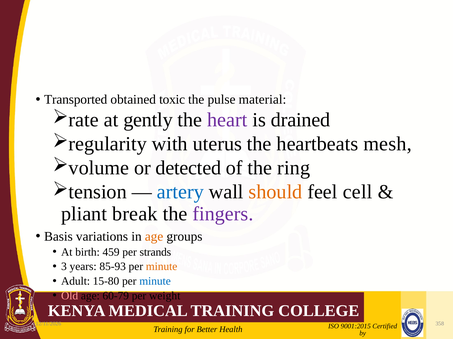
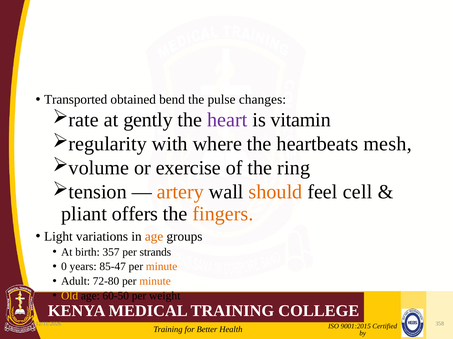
toxic: toxic -> bend (172, 100)
material: material -> changes (262, 100)
drained: drained -> vitamin (301, 120)
uterus: uterus -> where (217, 144)
detected: detected -> exercise (188, 168)
artery colour: blue -> orange (180, 192)
break: break -> offers (135, 214)
fingers colour: purple -> orange (223, 214)
Basis: Basis -> Light (58, 237)
459: 459 -> 357 (111, 253)
3: 3 -> 0 (64, 267)
85-93: 85-93 -> 85-47 (113, 267)
15-80: 15-80 -> 72-80 (106, 282)
minute colour: blue -> orange (155, 282)
Old colour: pink -> yellow (70, 296)
60-79: 60-79 -> 60-50 (116, 296)
